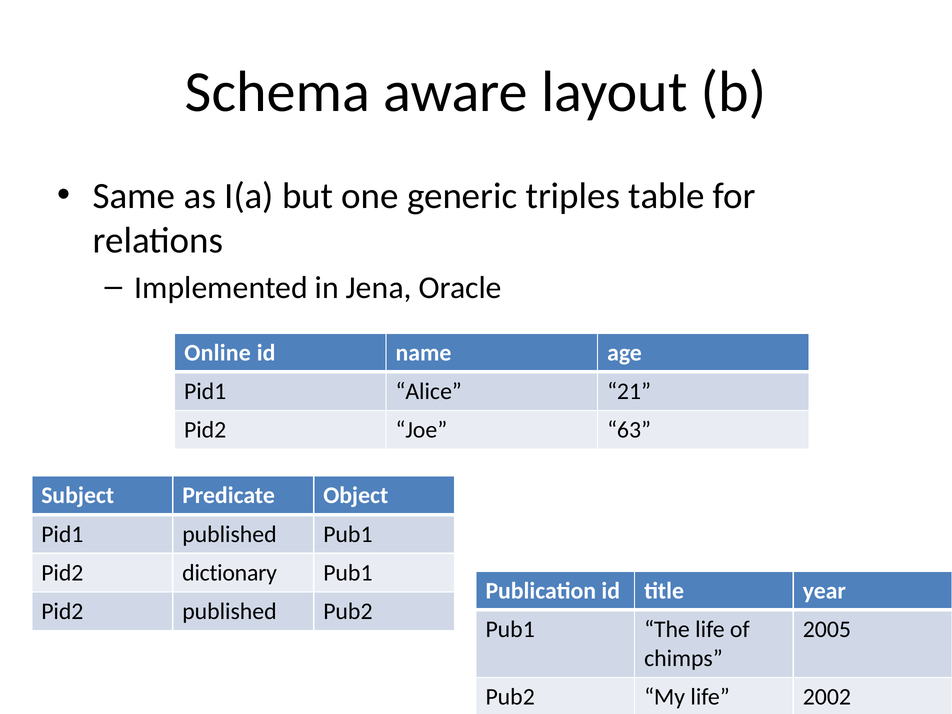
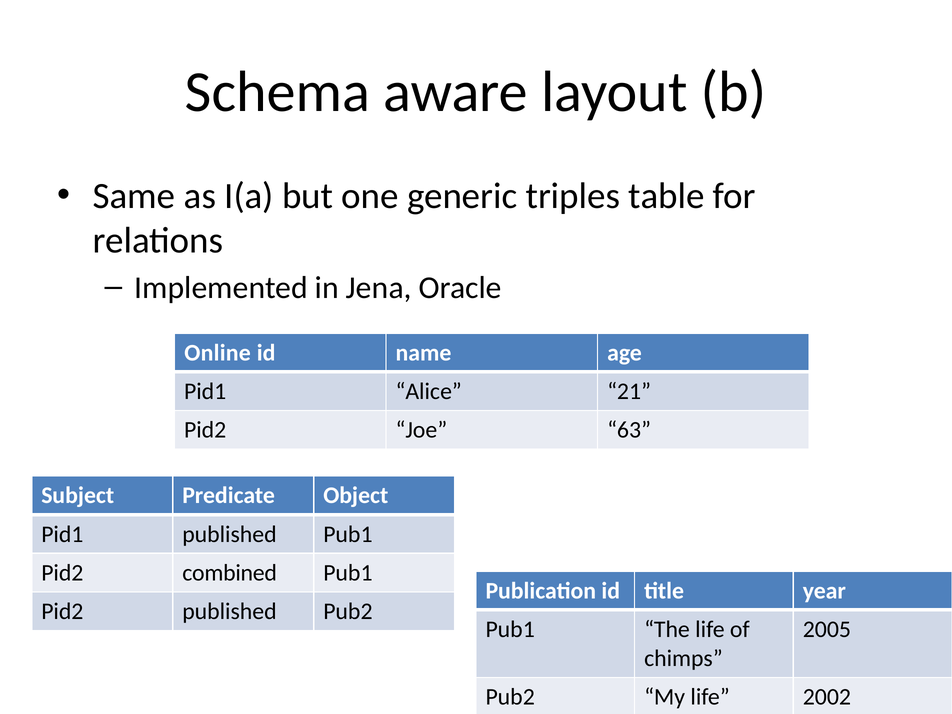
dictionary: dictionary -> combined (230, 573)
